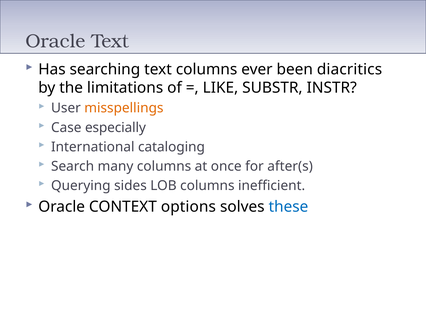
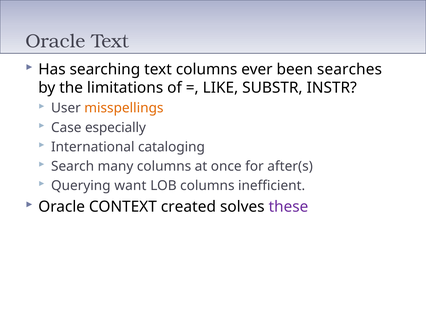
diacritics: diacritics -> searches (349, 69)
sides: sides -> want (130, 185)
options: options -> created (188, 206)
these colour: blue -> purple (288, 206)
